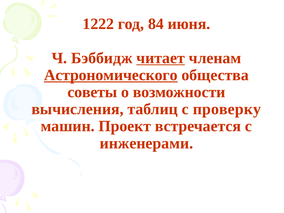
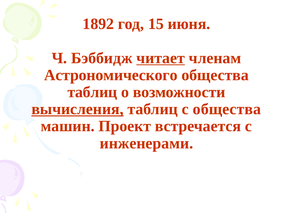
1222: 1222 -> 1892 (98, 24)
84: 84 -> 15 (156, 24)
Астрономического underline: present -> none (111, 75)
советы: советы -> таблиц (92, 92)
вычисления underline: none -> present (78, 109)
с проверку: проверку -> общества (227, 109)
